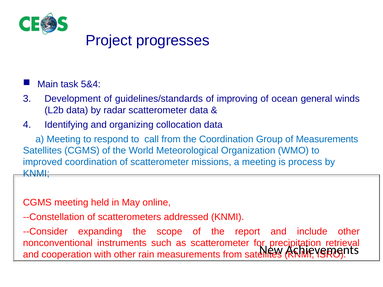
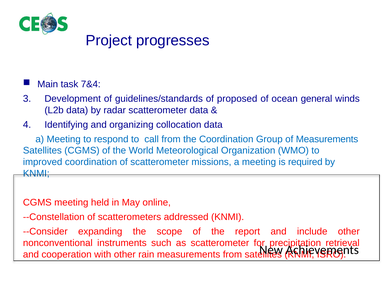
5&4: 5&4 -> 7&4 (91, 84)
improving: improving -> proposed (237, 99)
process: process -> required (305, 162)
